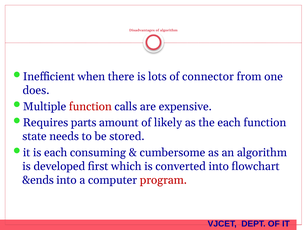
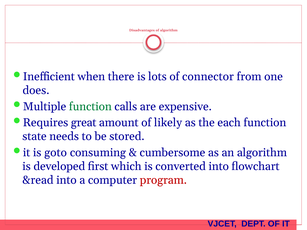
function colour: red -> green (90, 107)
parts: parts -> great (84, 123)
is each: each -> goto (56, 153)
&ends: &ends -> &read (38, 180)
